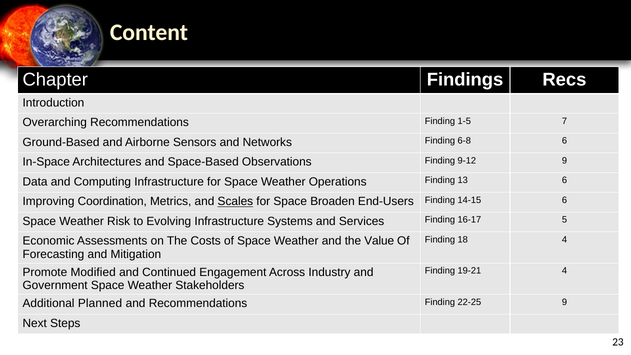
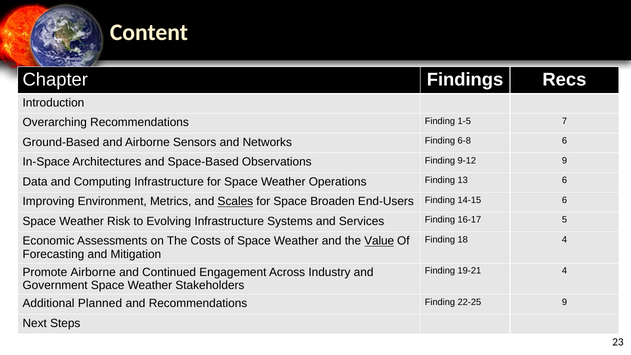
Coordination: Coordination -> Environment (112, 202)
Value underline: none -> present (379, 241)
Promote Modified: Modified -> Airborne (93, 272)
